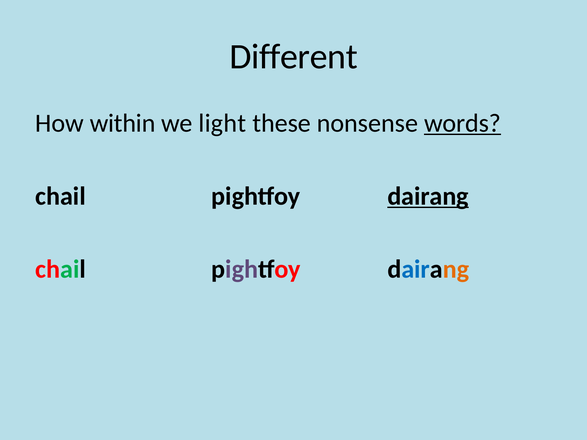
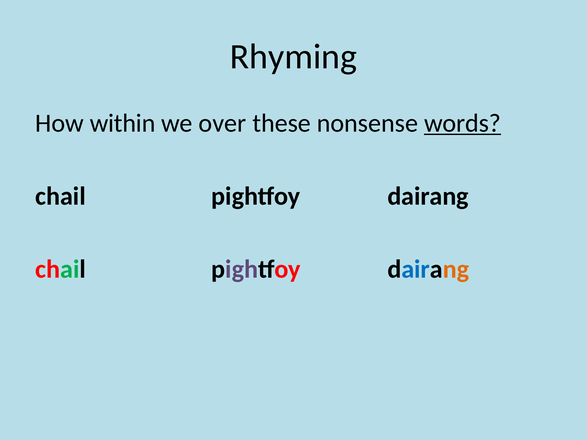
Different: Different -> Rhyming (293, 57)
light: light -> over (222, 123)
dairang underline: present -> none (428, 196)
